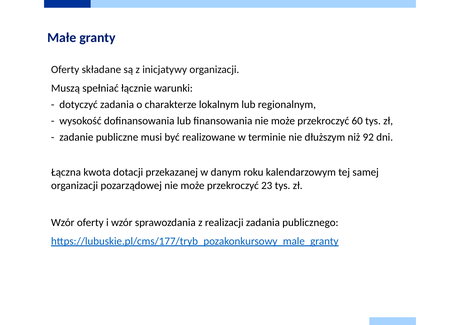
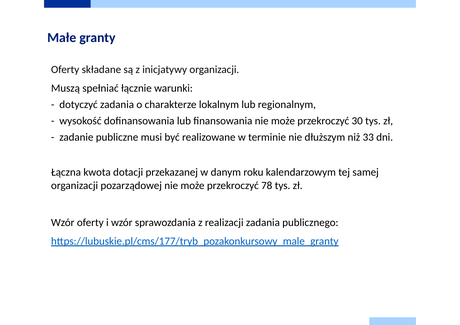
60: 60 -> 30 (357, 121)
92: 92 -> 33 (368, 137)
23: 23 -> 78 (267, 186)
